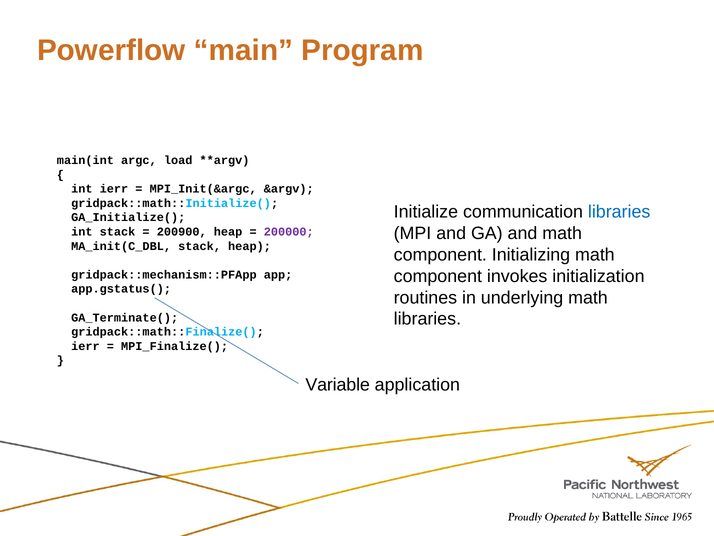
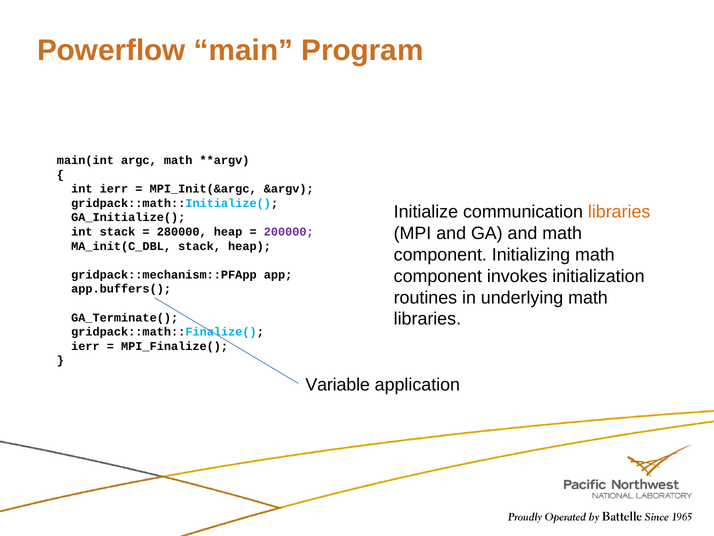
argc load: load -> math (178, 160)
libraries colour: blue -> orange (619, 212)
200900: 200900 -> 280000 (182, 232)
app.gstatus(: app.gstatus( -> app.buffers( (121, 289)
